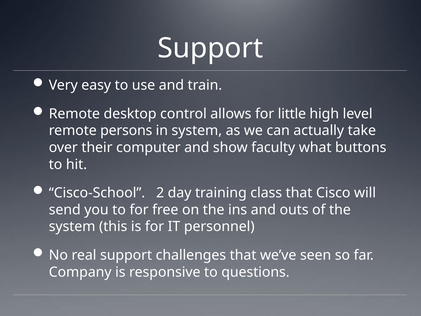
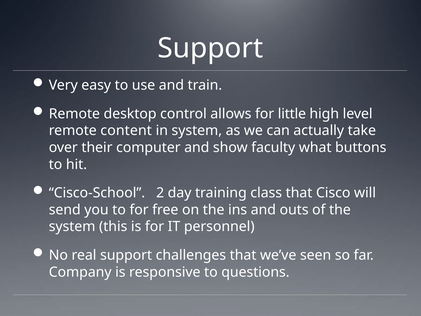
persons: persons -> content (126, 131)
